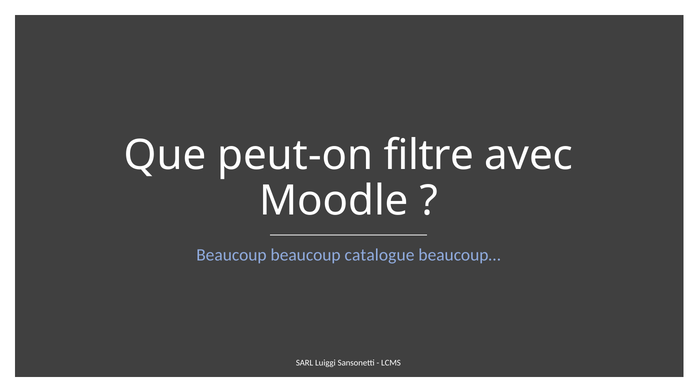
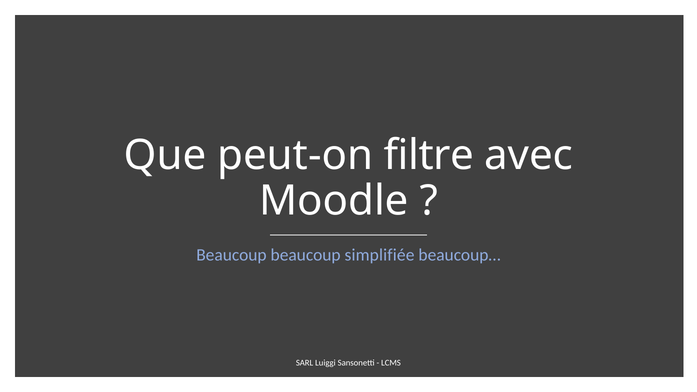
catalogue: catalogue -> simplifiée (379, 255)
